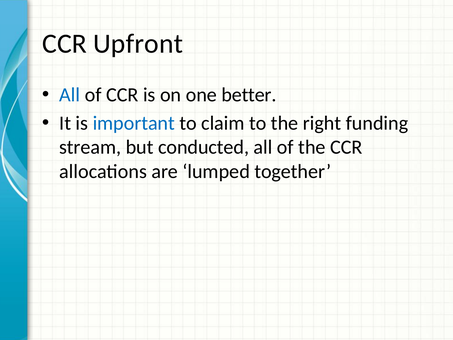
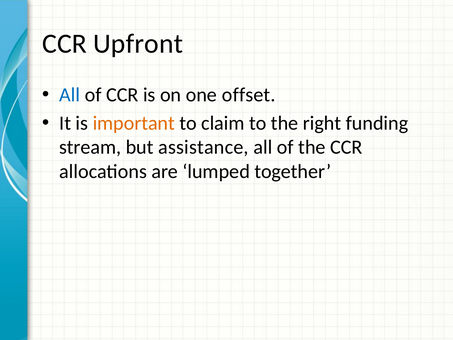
better: better -> offset (249, 95)
important colour: blue -> orange (134, 123)
conducted: conducted -> assistance (203, 147)
